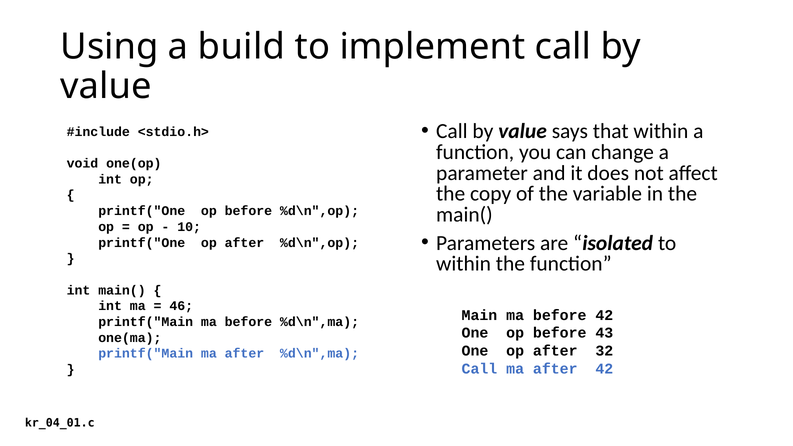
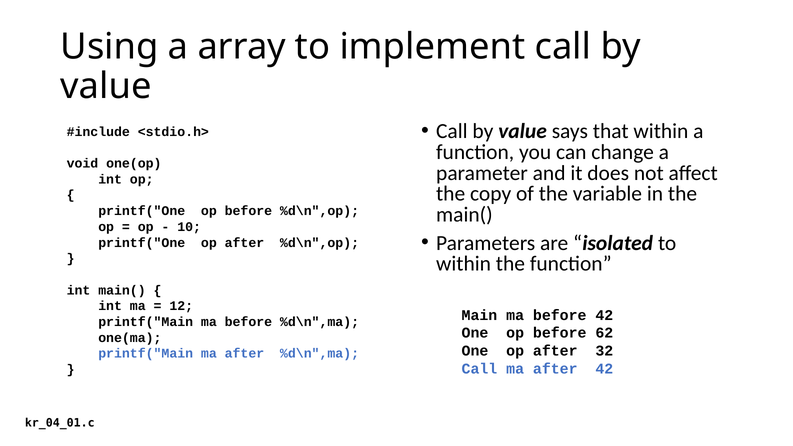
build: build -> array (242, 47)
46: 46 -> 12 (181, 306)
43: 43 -> 62 (604, 333)
